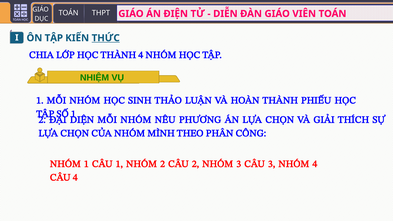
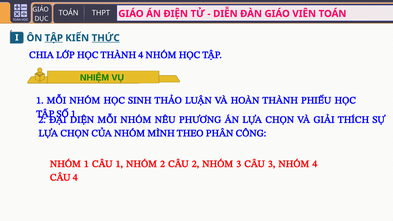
TẬP underline: none -> present (54, 38)
